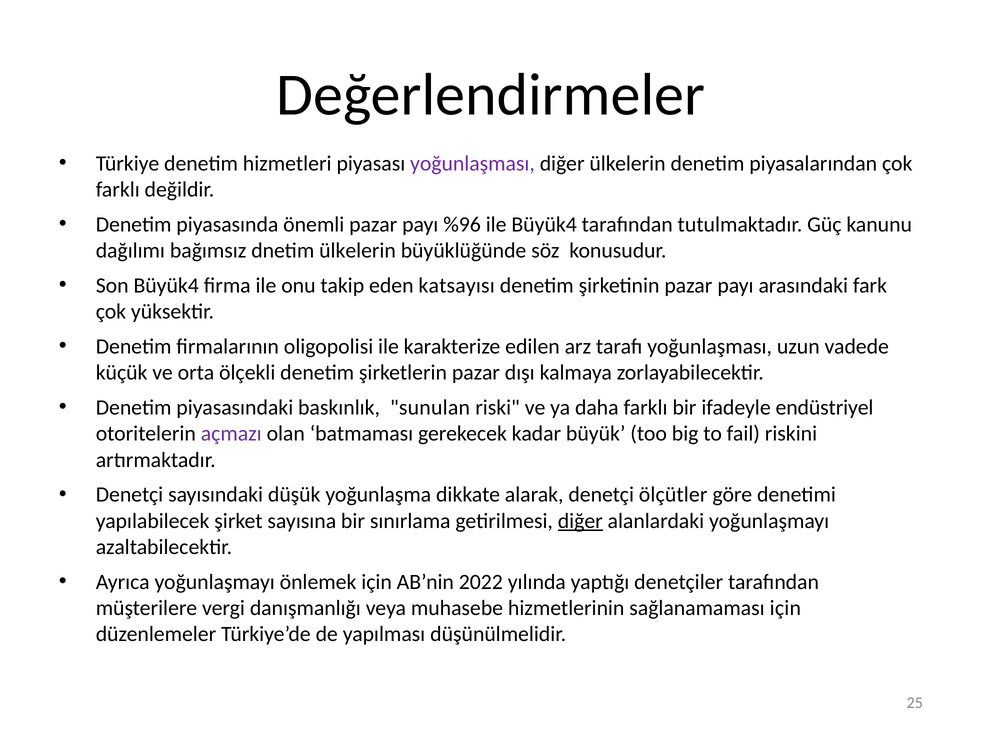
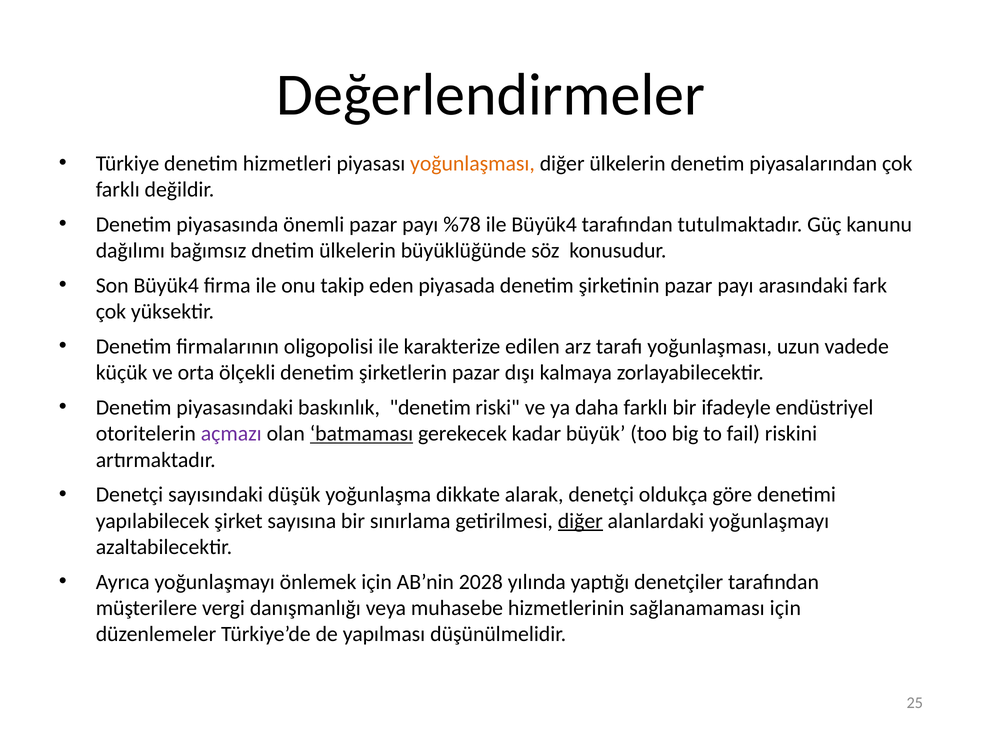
yoğunlaşması colour: purple -> orange (472, 163)
%96: %96 -> %78 (462, 225)
katsayısı: katsayısı -> piyasada (457, 286)
baskınlık sunulan: sunulan -> denetim (430, 408)
batmaması underline: none -> present (361, 434)
ölçütler: ölçütler -> oldukça (673, 495)
2022: 2022 -> 2028 (481, 582)
